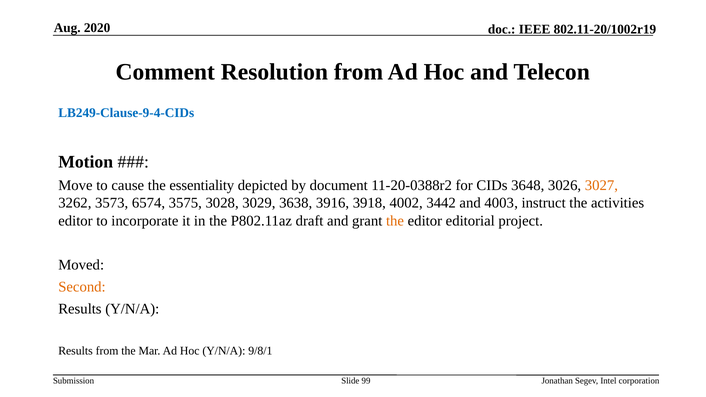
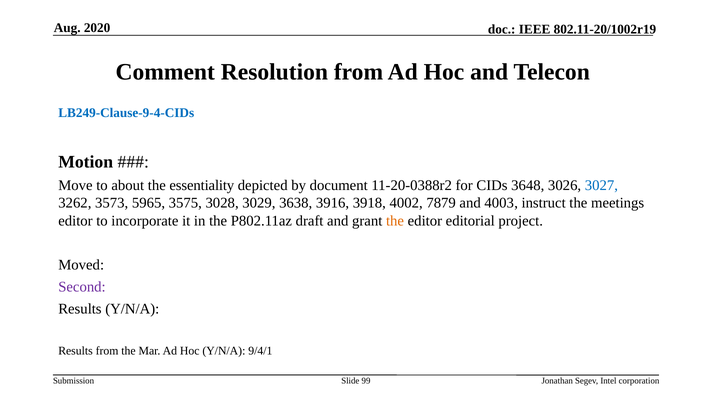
cause: cause -> about (128, 185)
3027 colour: orange -> blue (601, 185)
6574: 6574 -> 5965 (148, 203)
3442: 3442 -> 7879 (441, 203)
activities: activities -> meetings (618, 203)
Second colour: orange -> purple (82, 287)
9/8/1: 9/8/1 -> 9/4/1 (260, 351)
